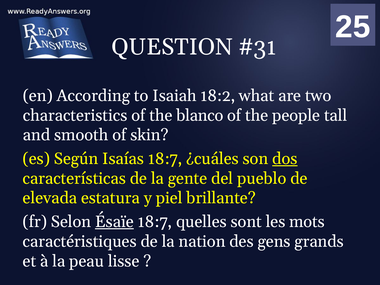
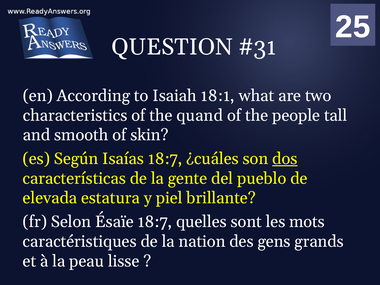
18:2: 18:2 -> 18:1 (218, 96)
blanco: blanco -> quand (200, 115)
Ésaïe underline: present -> none (114, 222)
